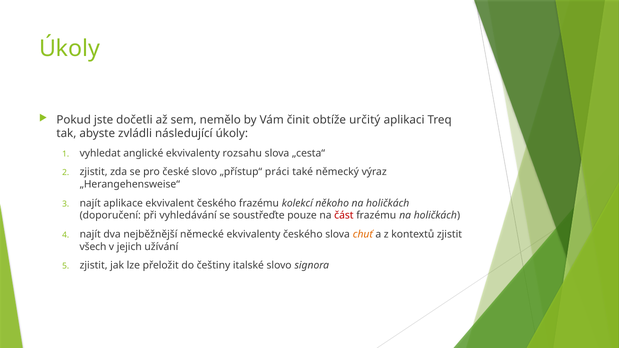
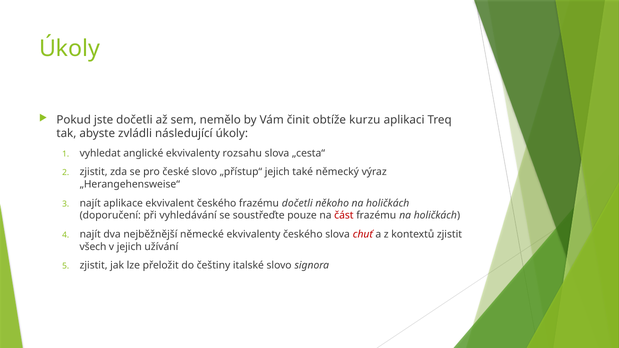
určitý: určitý -> kurzu (365, 120)
„přístup“ práci: práci -> jejich (277, 172)
frazému kolekcí: kolekcí -> dočetli (297, 203)
chuť colour: orange -> red (363, 234)
